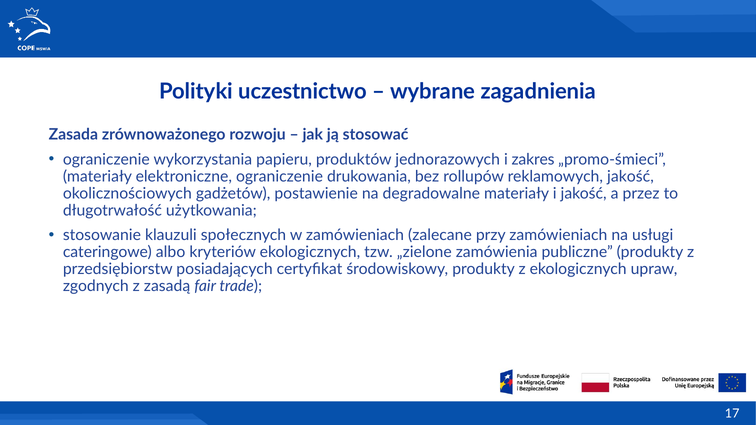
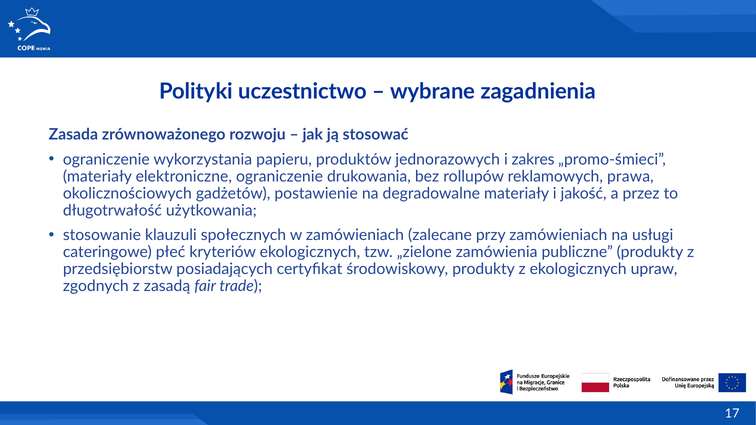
reklamowych jakość: jakość -> prawa (630, 176)
albo: albo -> płeć (171, 252)
